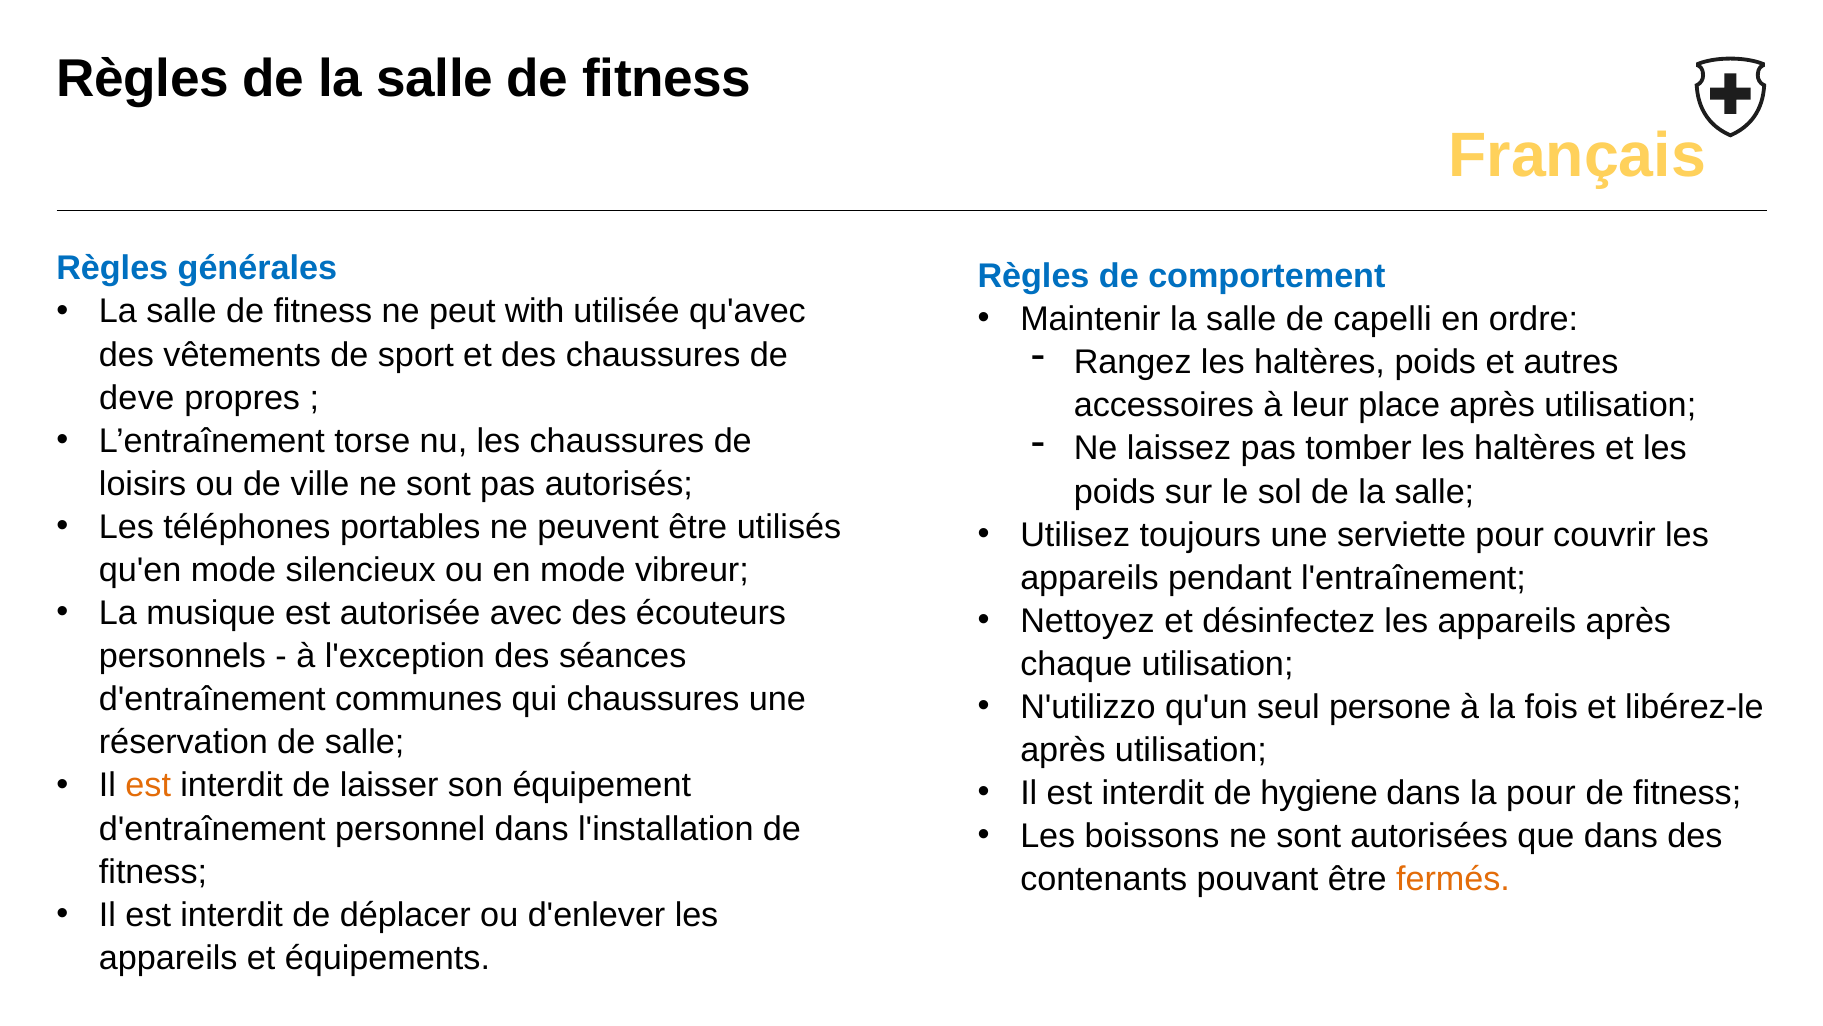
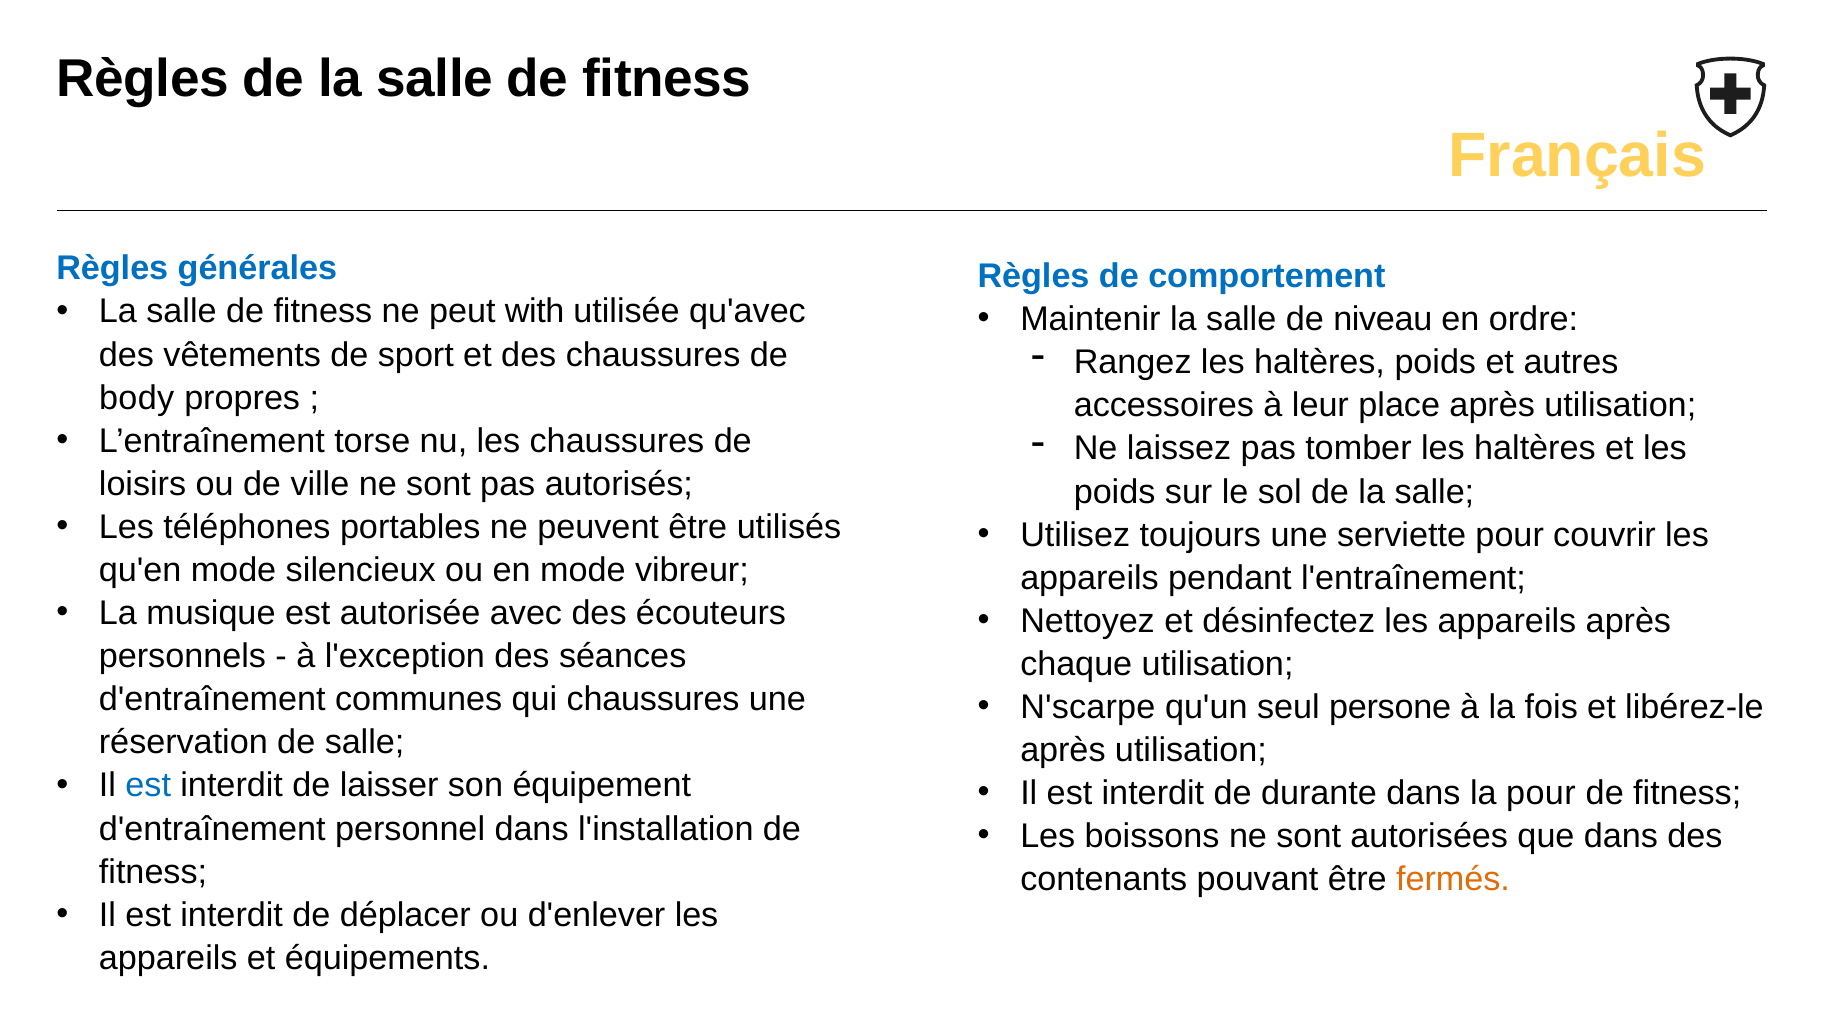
capelli: capelli -> niveau (1383, 319)
deve: deve -> body (137, 398)
N'utilizzo: N'utilizzo -> N'scarpe (1088, 707)
est colour: orange -> blue (148, 785)
hygiene: hygiene -> durante (1319, 793)
